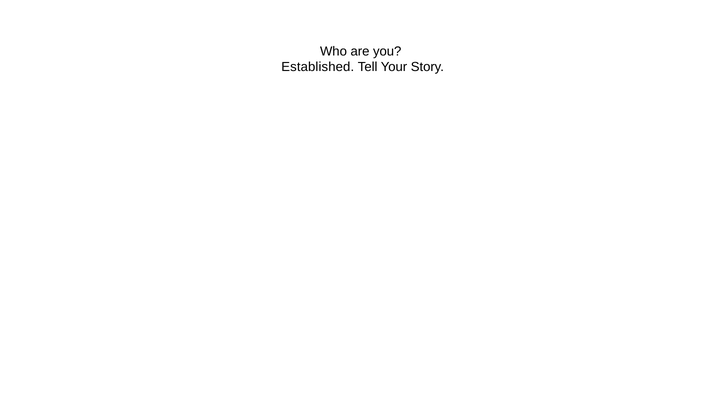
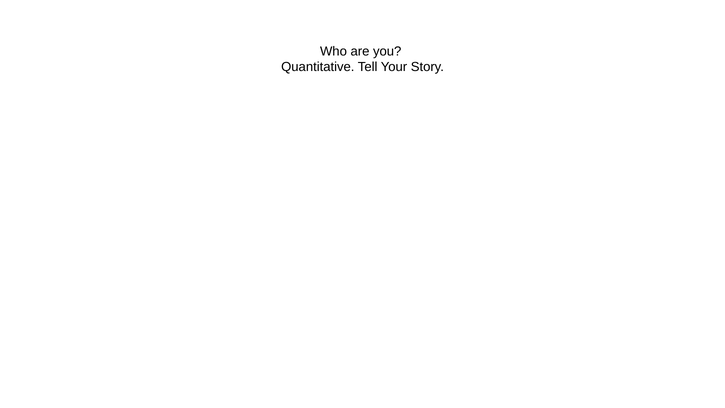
Established: Established -> Quantitative (318, 67)
